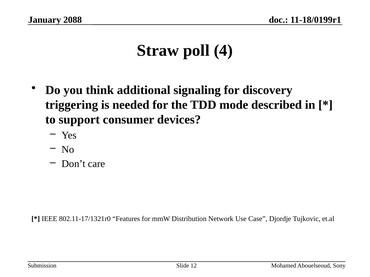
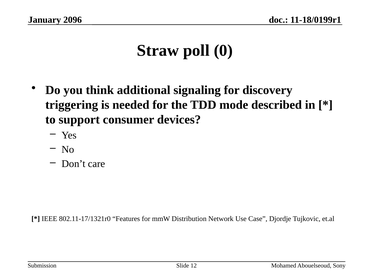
2088: 2088 -> 2096 (73, 20)
4: 4 -> 0 (223, 50)
